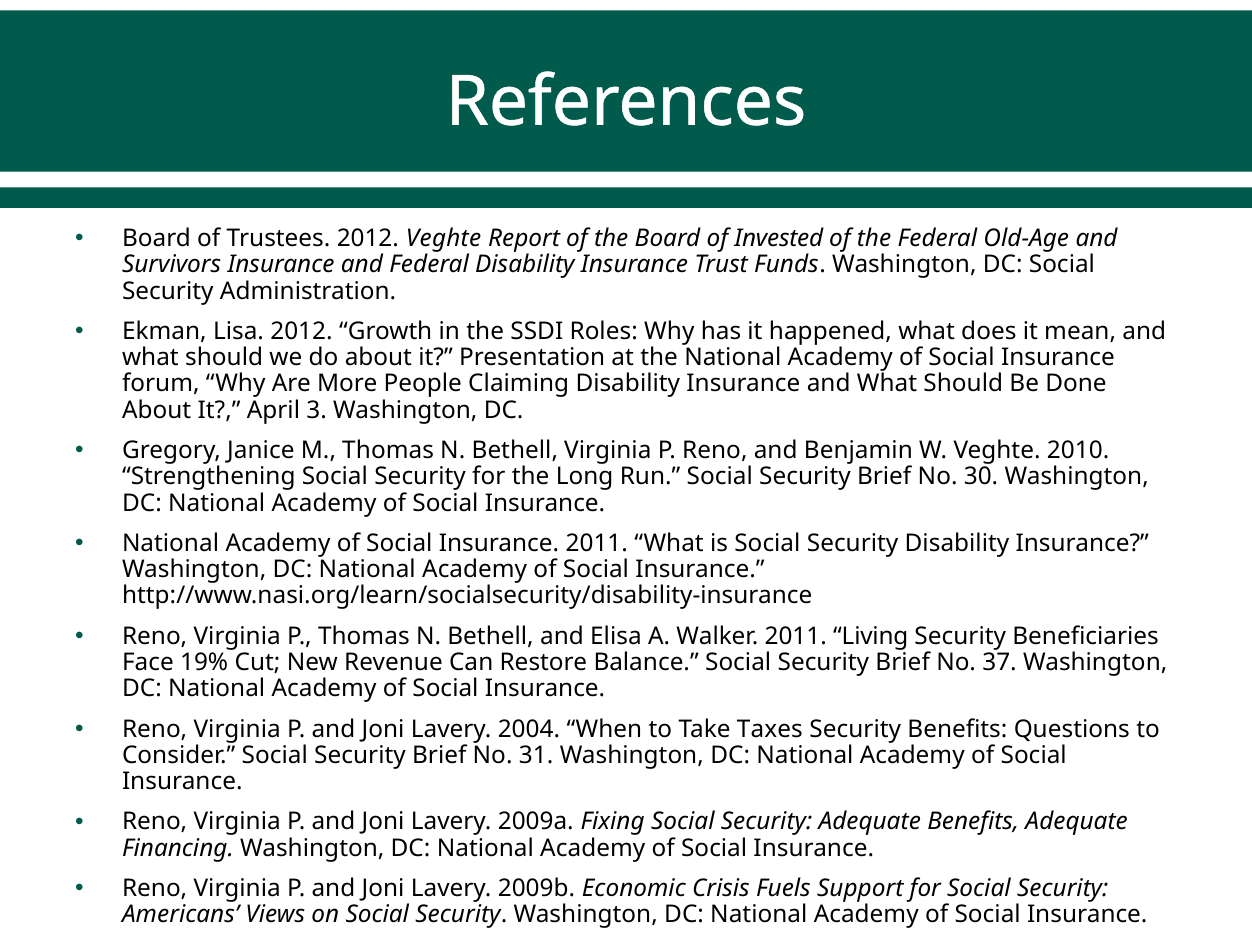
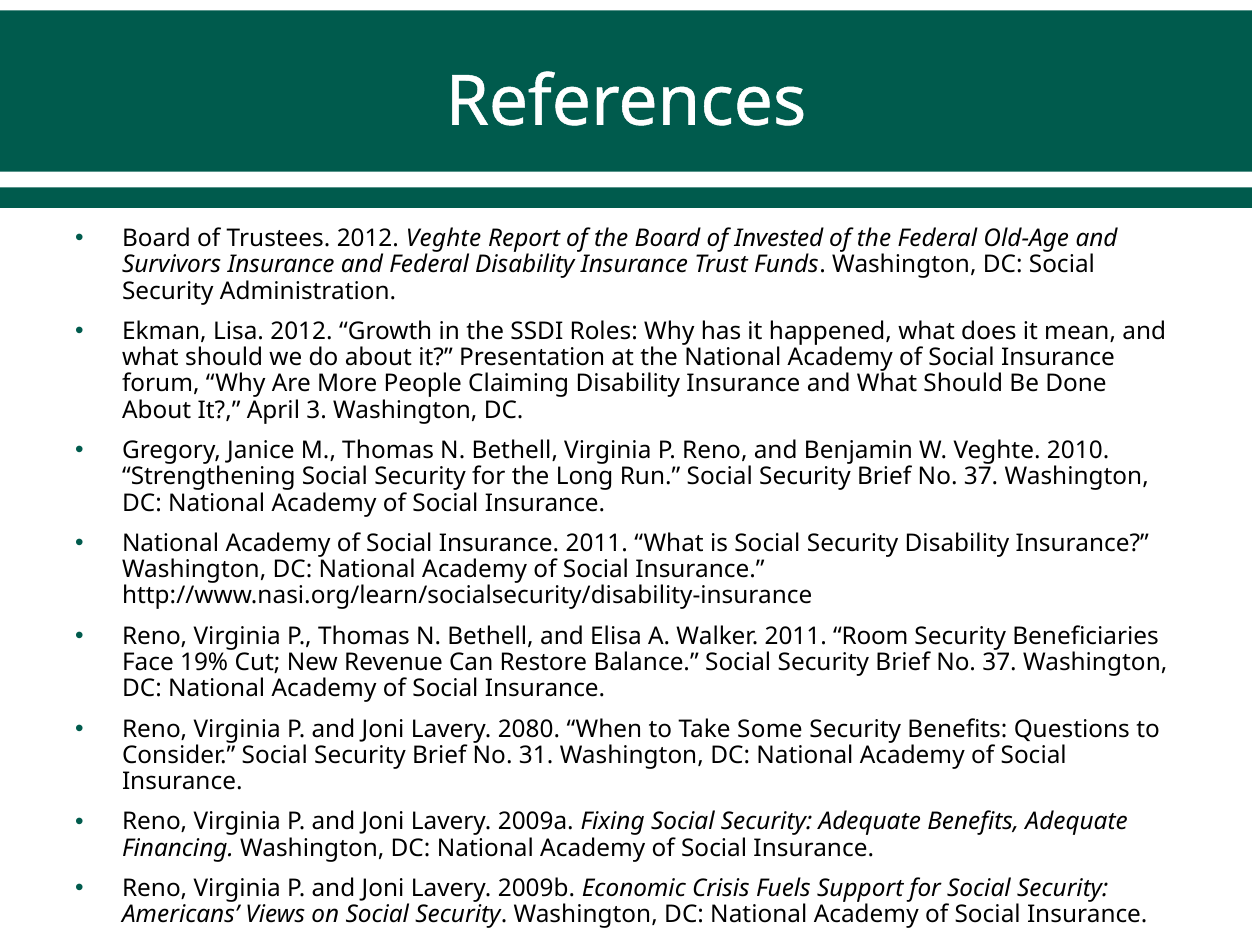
30: 30 -> 37 (981, 477)
Living: Living -> Room (871, 636)
2004: 2004 -> 2080 (529, 729)
Taxes: Taxes -> Some (770, 729)
